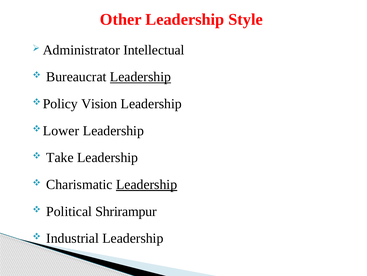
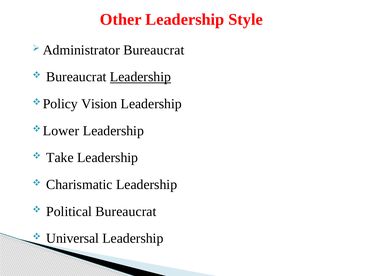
Administrator Intellectual: Intellectual -> Bureaucrat (154, 50)
Leadership underline: present -> none (147, 184)
Political Shrirampur: Shrirampur -> Bureaucrat (126, 211)
Industrial: Industrial -> Universal (73, 238)
